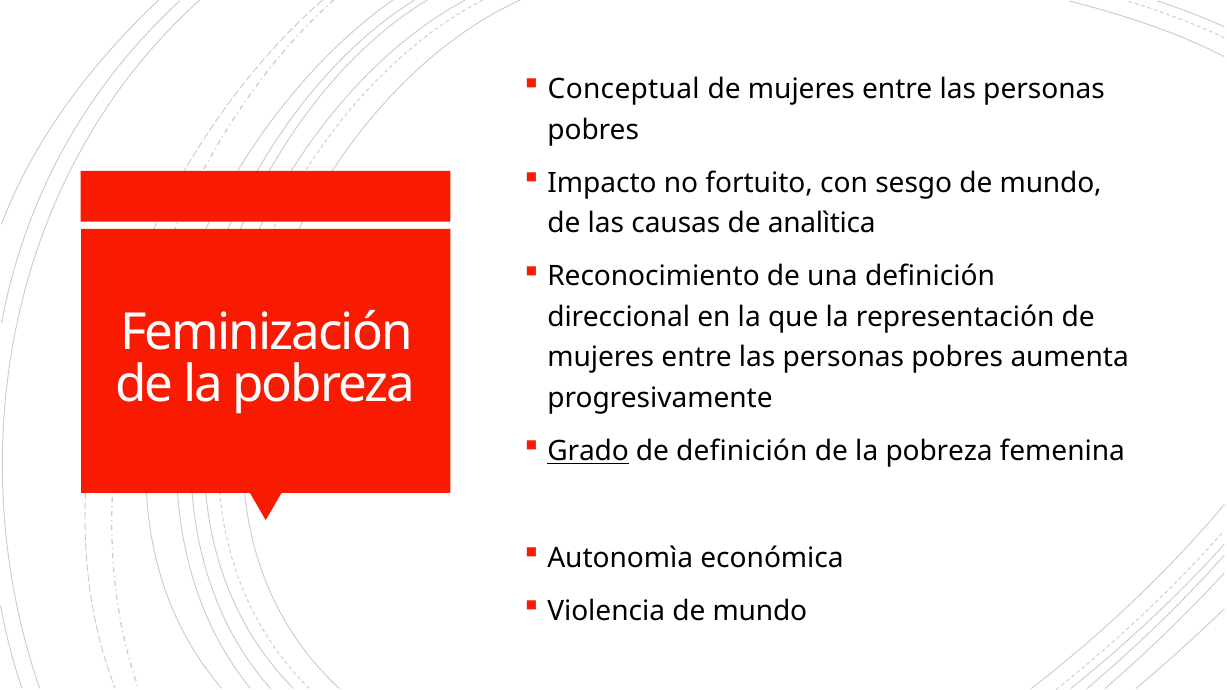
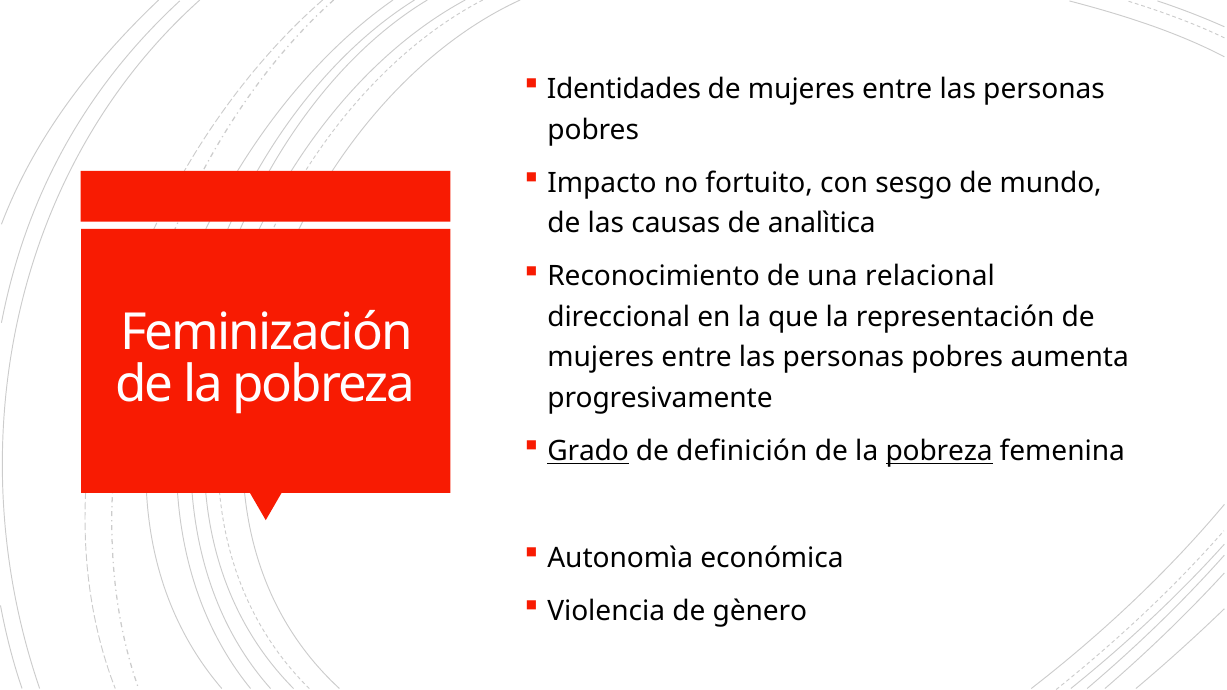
Conceptual: Conceptual -> Identidades (624, 89)
una definición: definición -> relacional (930, 277)
pobreza underline: none -> present (939, 451)
Violencia de mundo: mundo -> gènero (760, 611)
